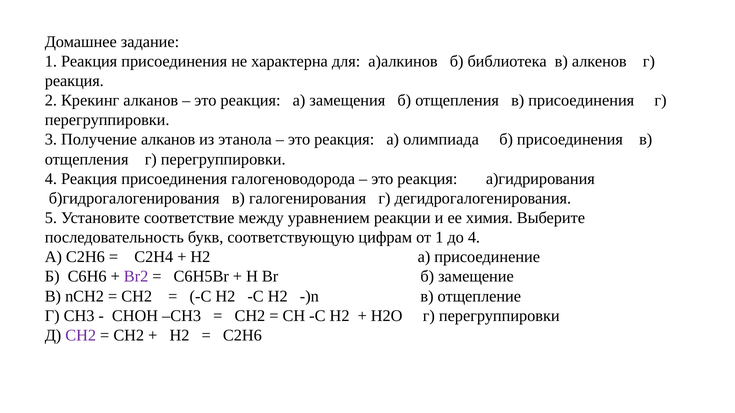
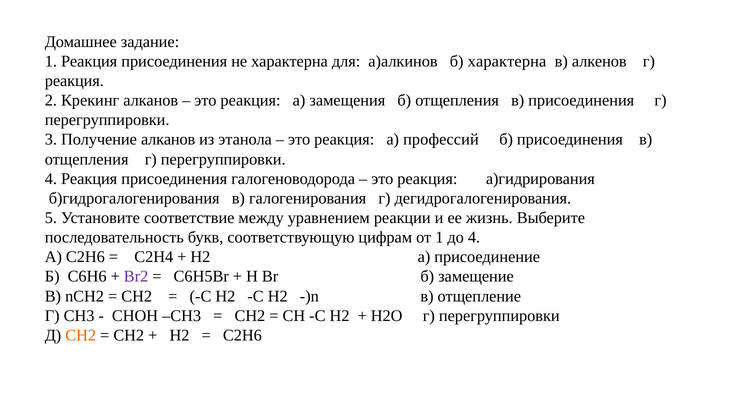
б библиотека: библиотека -> характерна (507, 61)
олимпиада: олимпиада -> профессий (441, 140)
химия: химия -> жизнь (489, 218)
СН2 colour: purple -> orange (81, 336)
